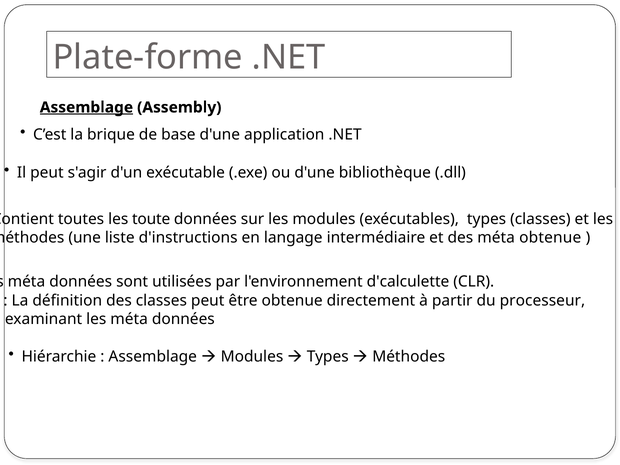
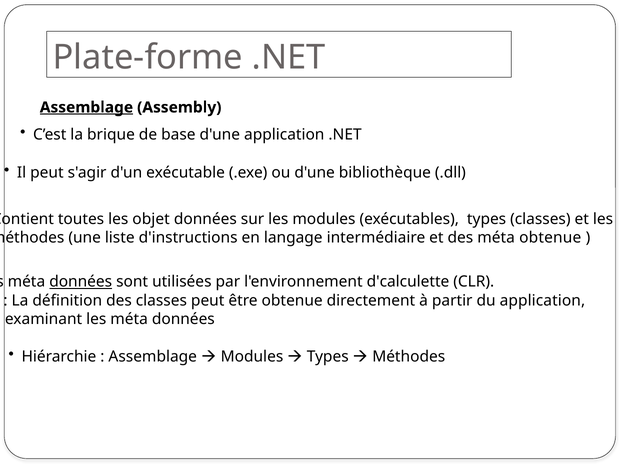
toute: toute -> objet (151, 219)
données underline: none -> present (81, 282)
du processeur: processeur -> application (542, 300)
